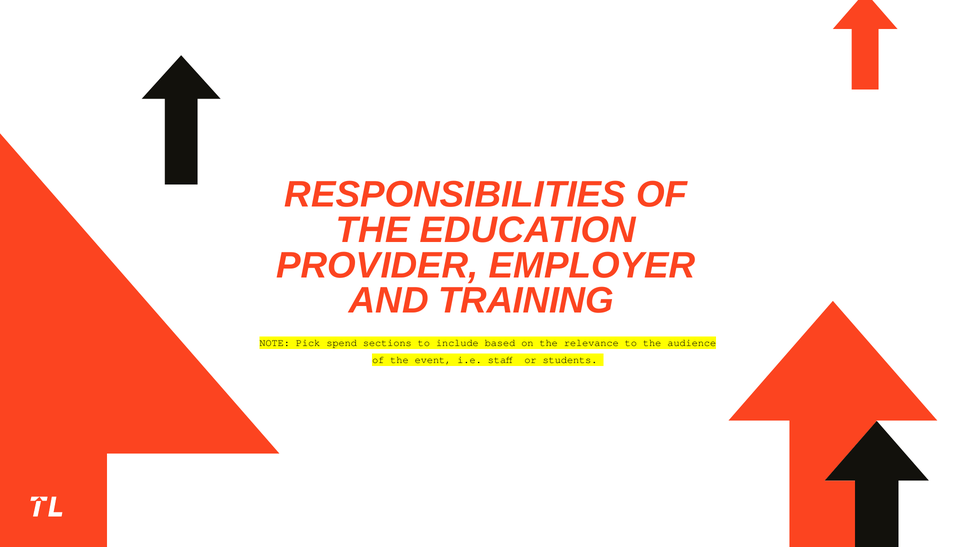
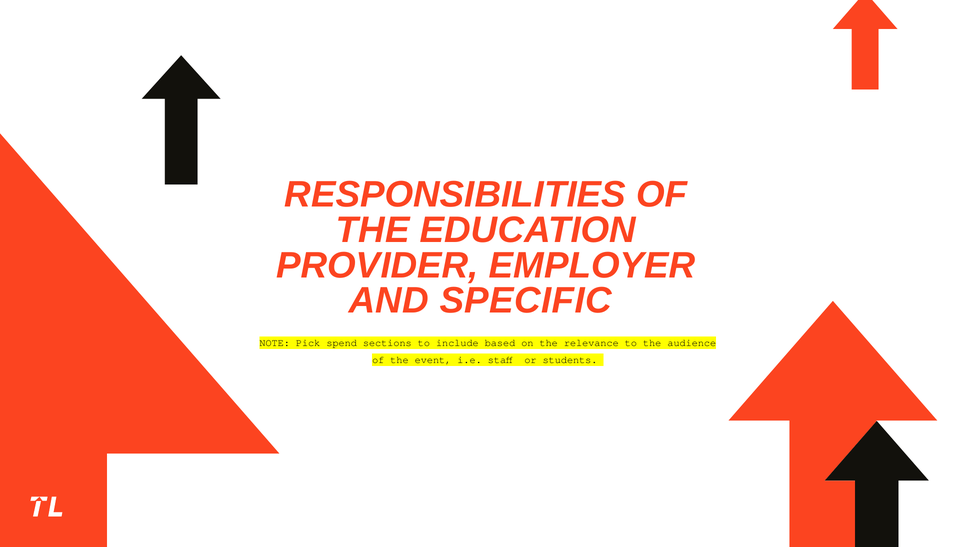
TRAINING: TRAINING -> SPECIFIC (526, 301)
